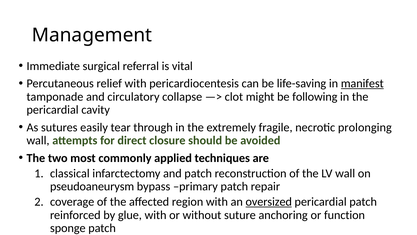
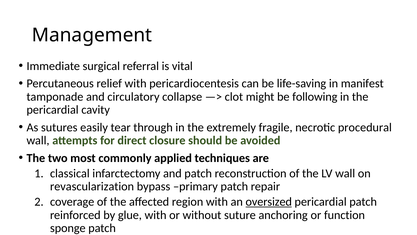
manifest underline: present -> none (362, 83)
prolonging: prolonging -> procedural (365, 127)
pseudoaneurysm: pseudoaneurysm -> revascularization (92, 186)
